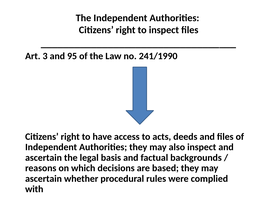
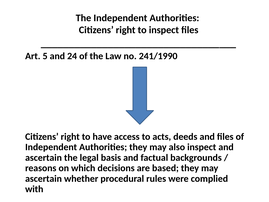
3: 3 -> 5 (45, 56)
95: 95 -> 24 (72, 56)
